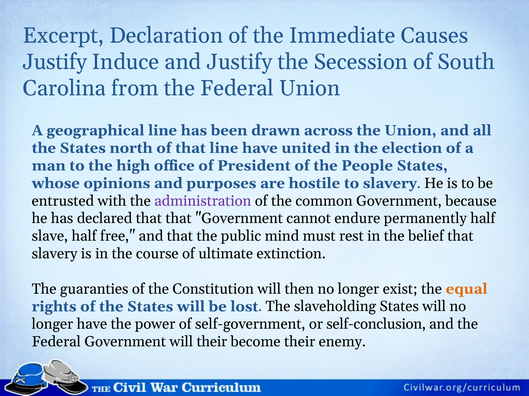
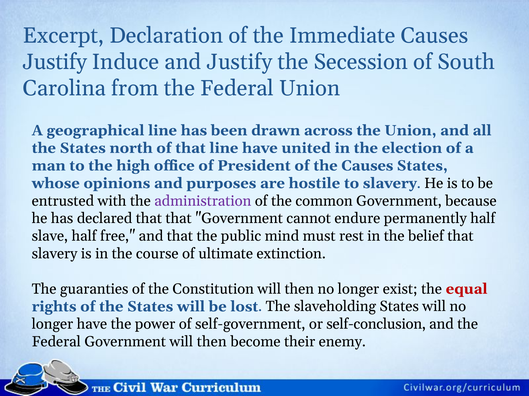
the People: People -> Causes (367, 166)
equal colour: orange -> red (467, 289)
Government will their: their -> then (212, 342)
